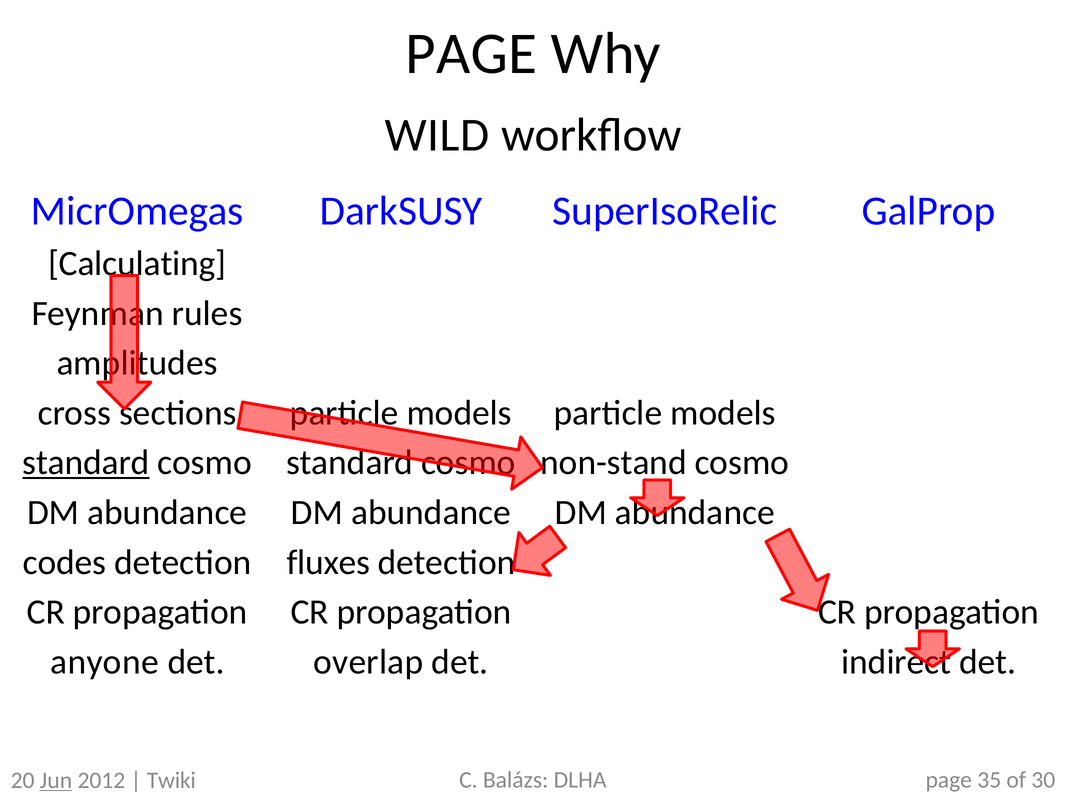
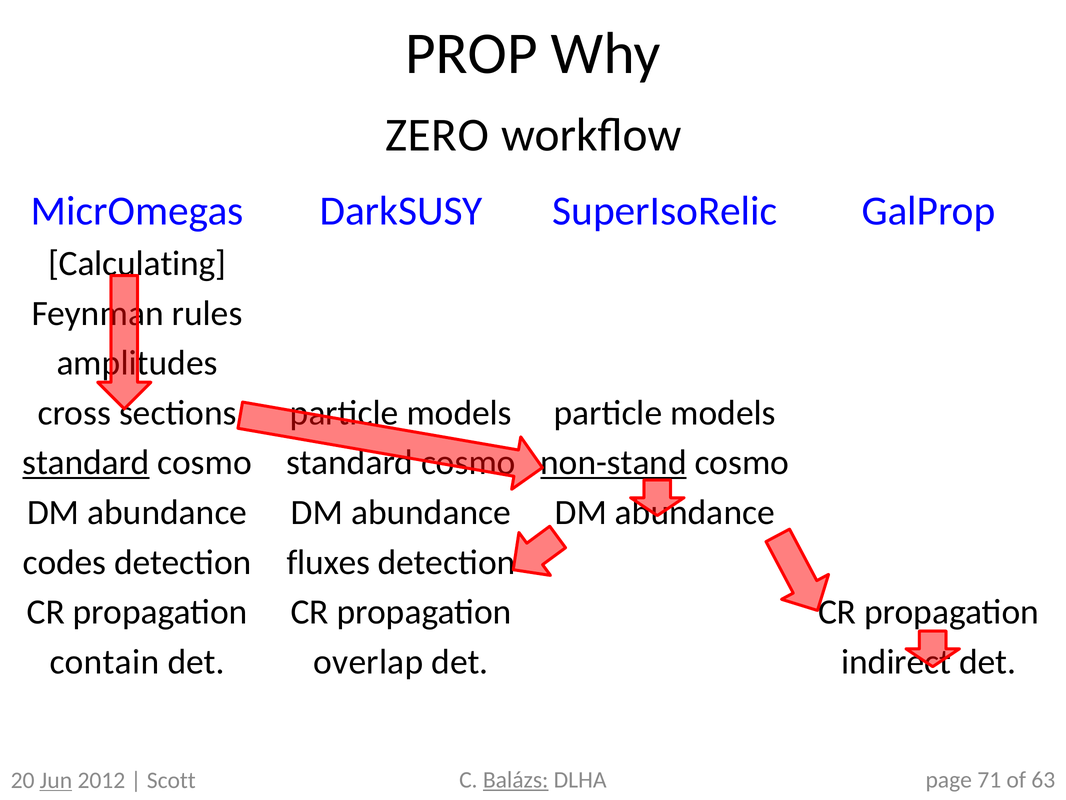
PAGE: PAGE -> PROP (472, 54)
WILD: WILD -> ZERO (437, 135)
non-stand underline: none -> present (614, 462)
anyone: anyone -> contain (104, 661)
Balázs underline: none -> present (516, 780)
Twiki: Twiki -> Scott (171, 780)
35: 35 -> 71 (989, 780)
30: 30 -> 63 (1043, 780)
